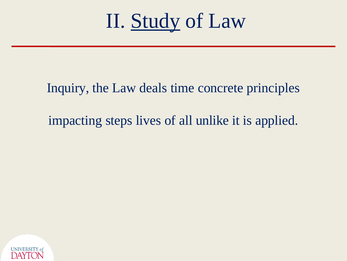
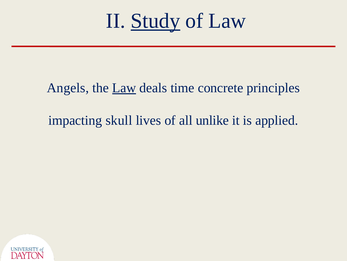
Inquiry: Inquiry -> Angels (68, 88)
Law underline: none -> present (124, 88)
steps: steps -> skull (119, 120)
